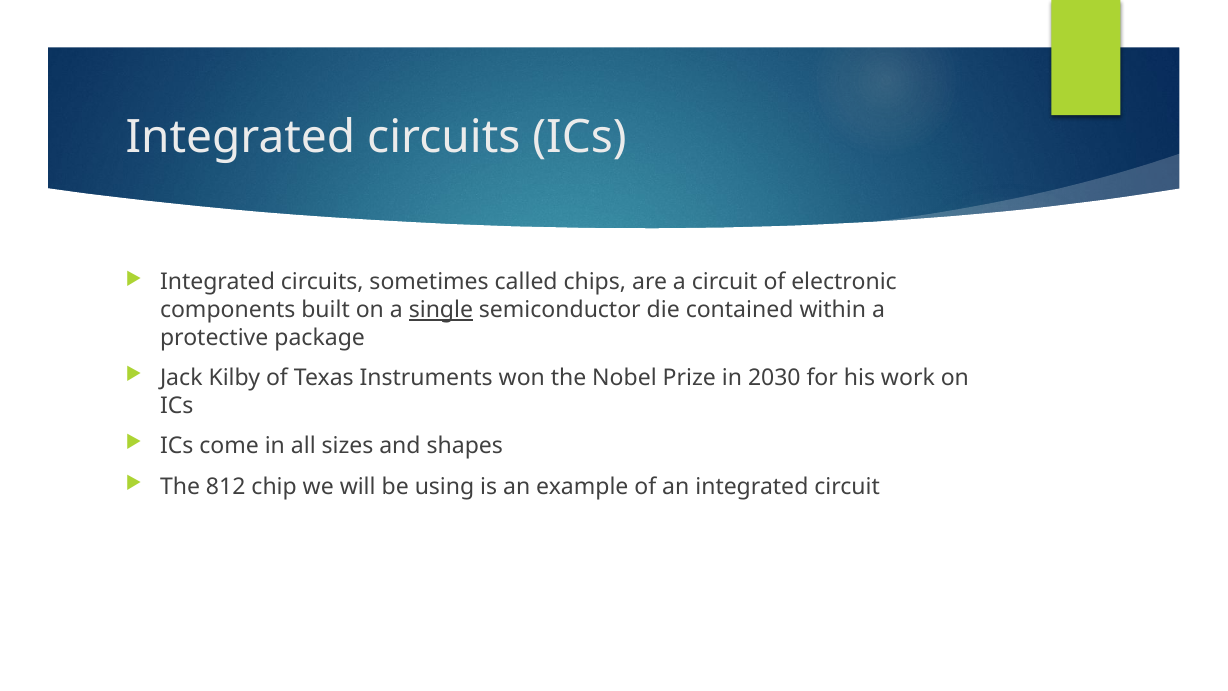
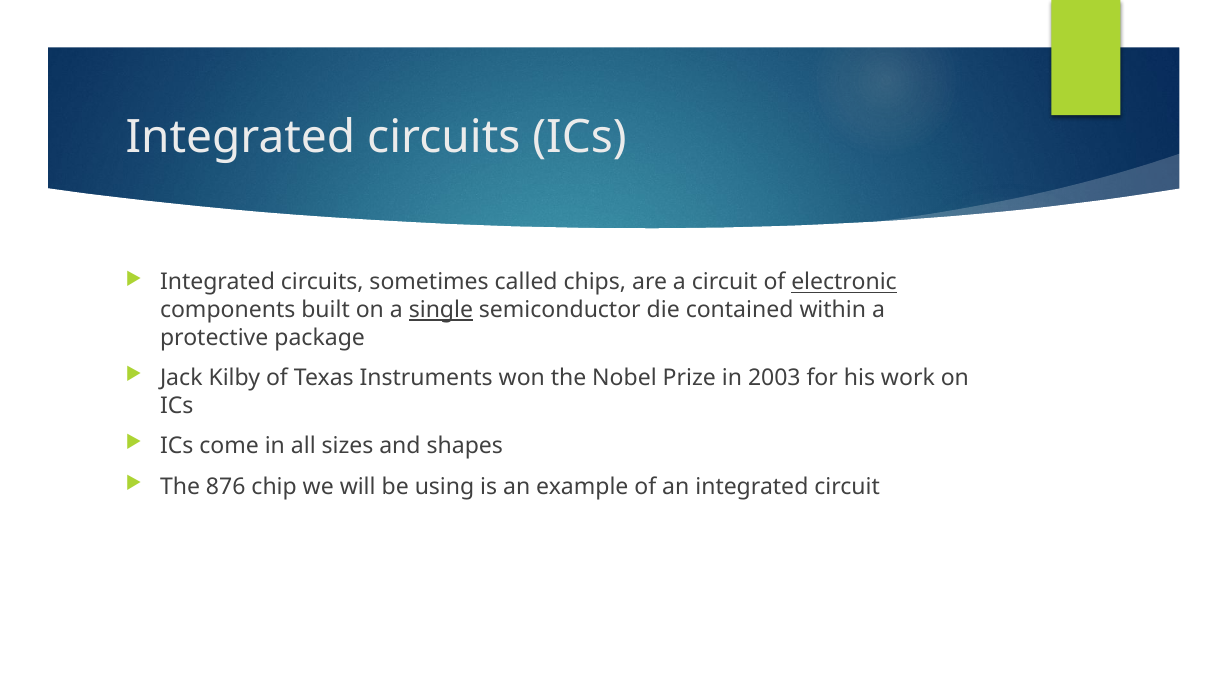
electronic underline: none -> present (844, 282)
2030: 2030 -> 2003 (774, 378)
812: 812 -> 876 (226, 486)
